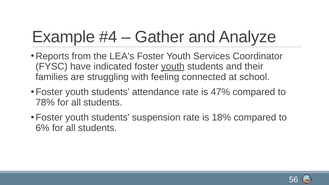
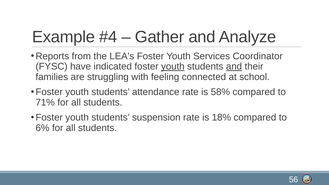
and underline: none -> present (234, 67)
47%: 47% -> 58% (220, 92)
78%: 78% -> 71% (45, 102)
